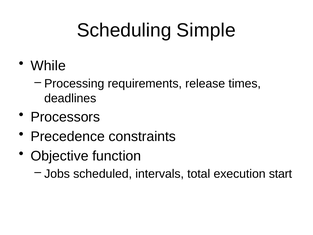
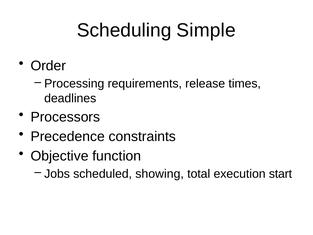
While: While -> Order (48, 66)
intervals: intervals -> showing (160, 174)
